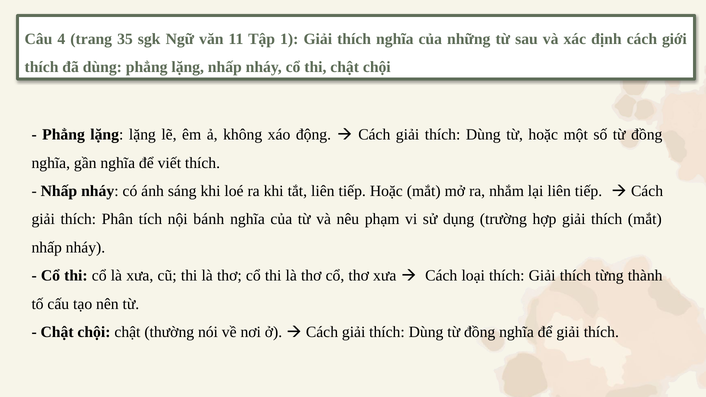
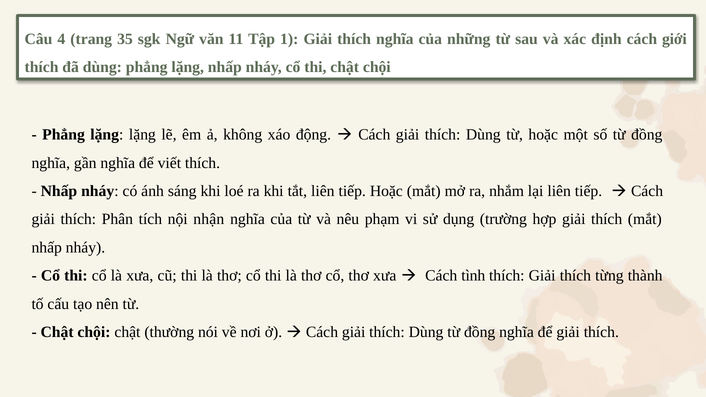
bánh: bánh -> nhận (209, 219)
loại: loại -> tình (473, 276)
